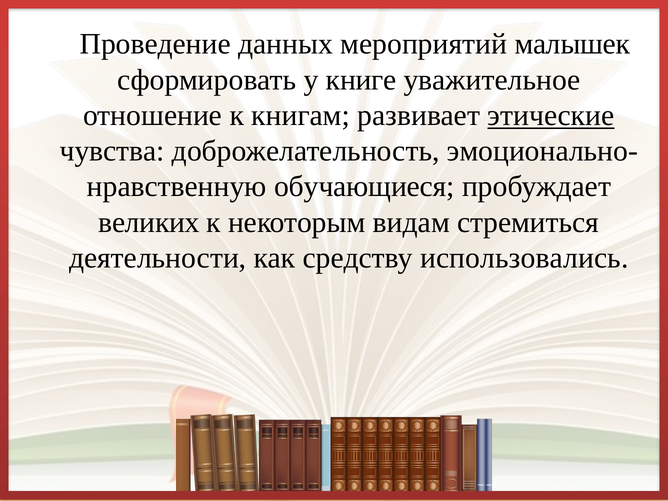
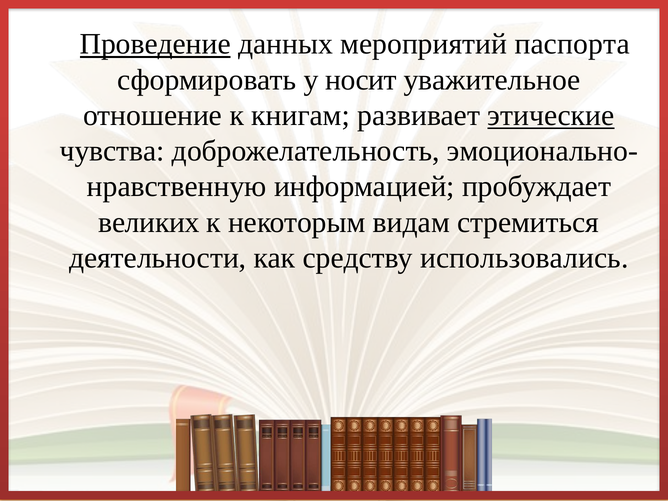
Проведение underline: none -> present (155, 44)
малышек: малышек -> паспорта (572, 44)
книге: книге -> носит (361, 80)
обучающиеся: обучающиеся -> информацией (364, 187)
